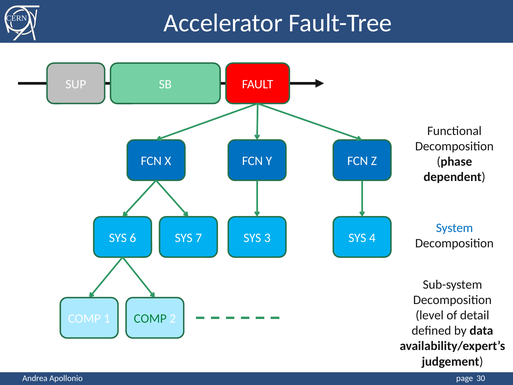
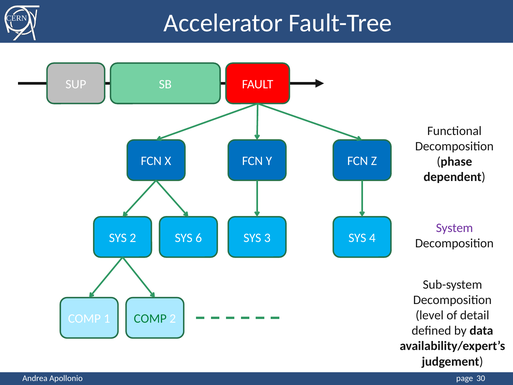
System colour: blue -> purple (454, 228)
SYS 6: 6 -> 2 (133, 238)
7: 7 -> 6 (199, 238)
